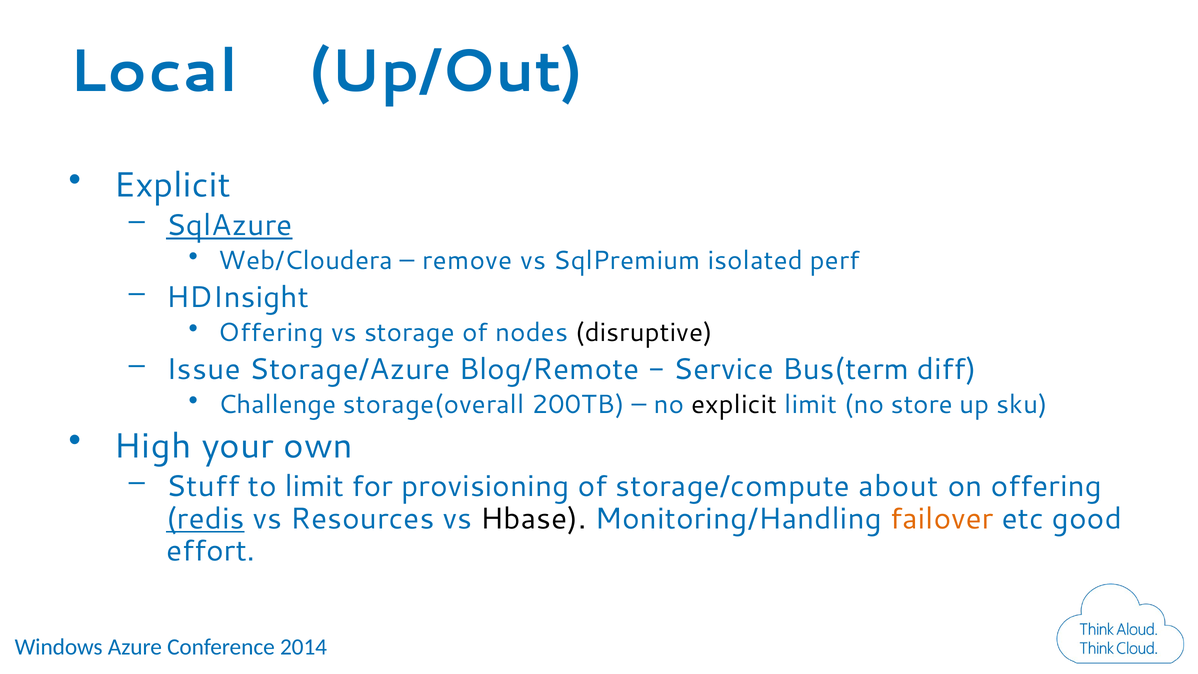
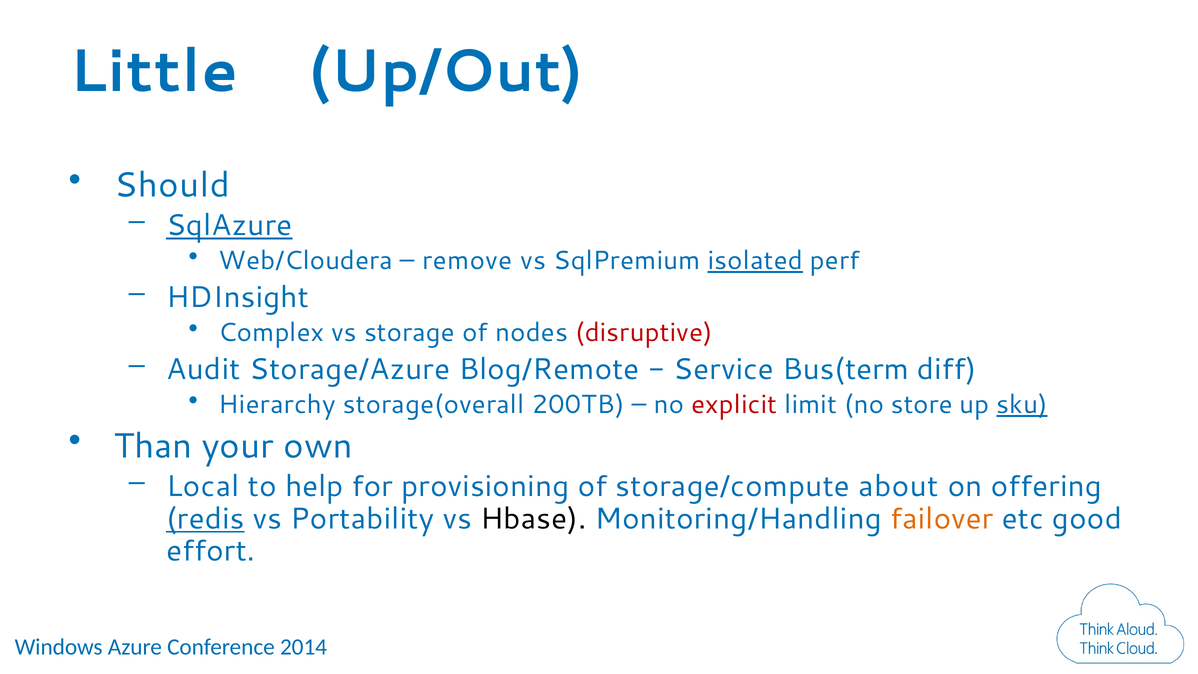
Local: Local -> Little (154, 72)
Explicit: Explicit -> Should (172, 185)
isolated underline: none -> present (755, 261)
Offering: Offering -> Complex (271, 333)
disruptive colour: black -> red (644, 333)
Issue: Issue -> Audit (203, 369)
Challenge: Challenge -> Hierarchy (277, 405)
explicit colour: black -> red (734, 405)
sku underline: none -> present (1022, 405)
High: High -> Than (153, 446)
Stuff: Stuff -> Local (203, 486)
to limit: limit -> help (314, 486)
Resources: Resources -> Portability (362, 519)
